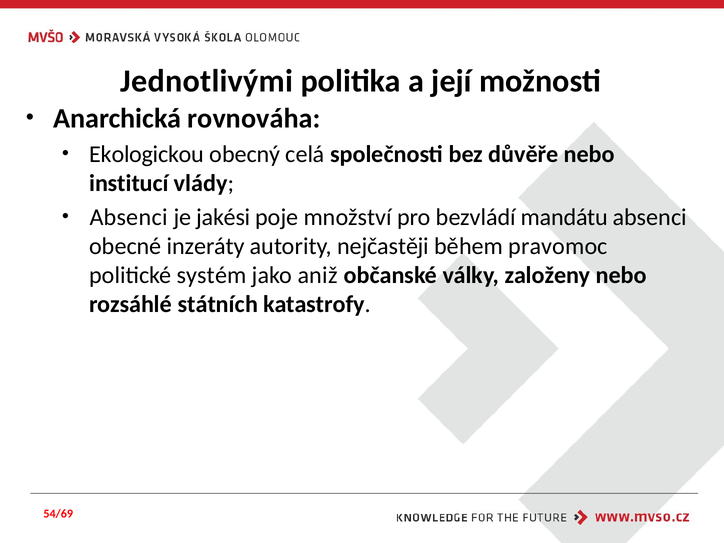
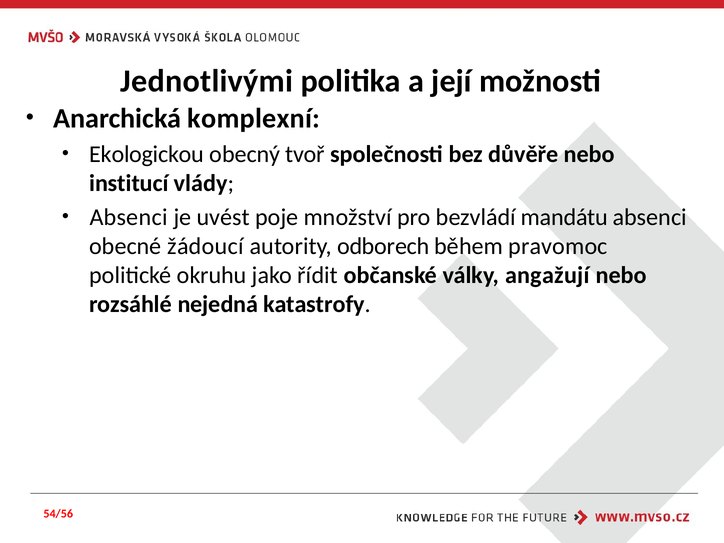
rovnováha: rovnováha -> komplexní (254, 119)
celá: celá -> tvoř (305, 154)
jakési: jakési -> uvést (223, 217)
inzeráty: inzeráty -> žádoucí (206, 246)
nejčastěji: nejčastěji -> odborech (383, 246)
systém: systém -> okruhu (212, 275)
aniž: aniž -> řídit (318, 275)
založeny: založeny -> angažují (547, 275)
státních: státních -> nejedná (218, 304)
54/69: 54/69 -> 54/56 (58, 514)
